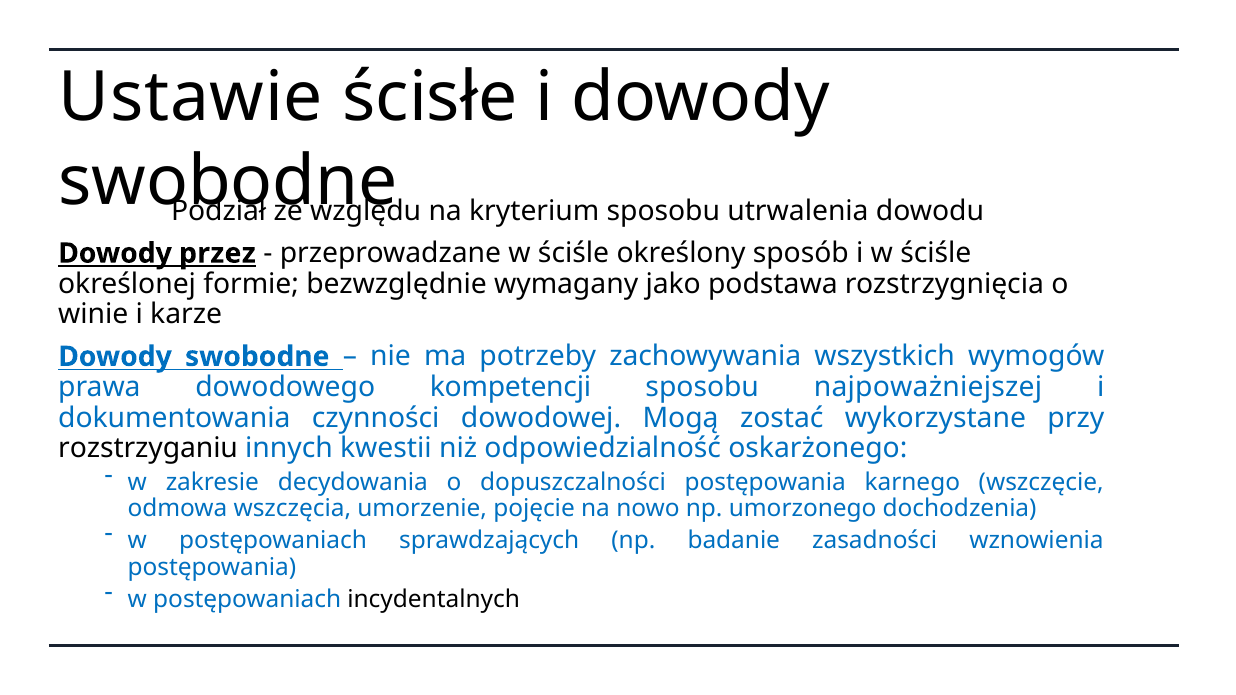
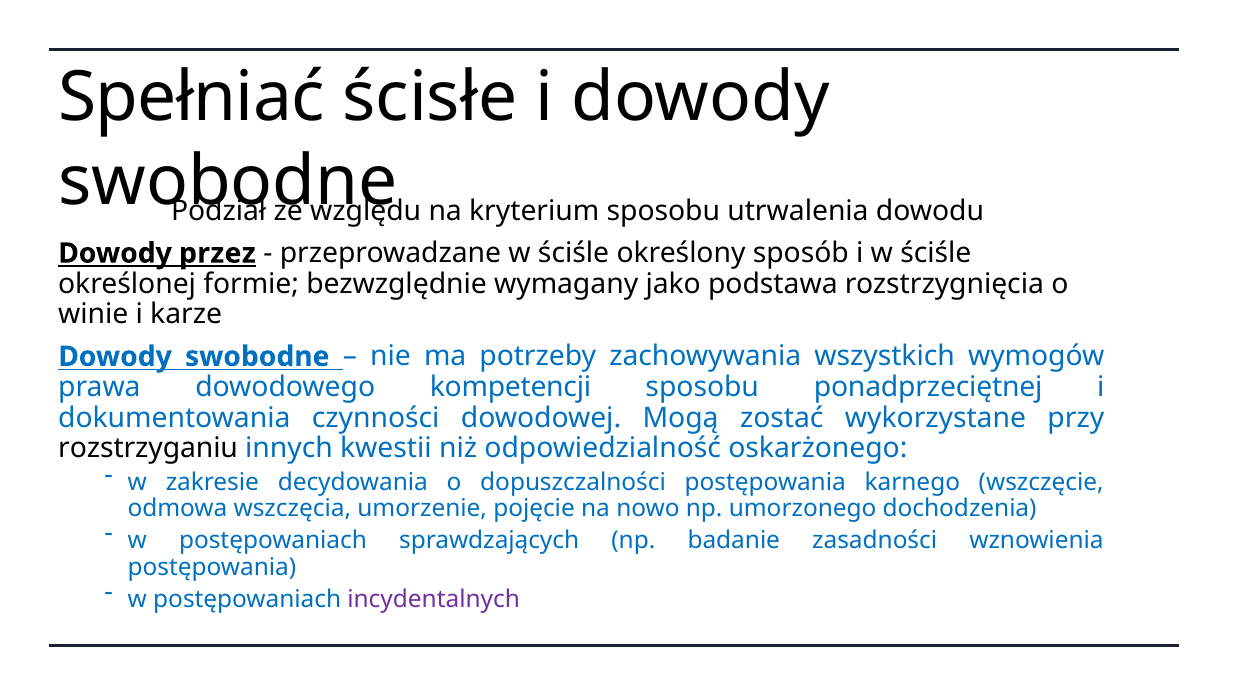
Ustawie: Ustawie -> Spełniać (192, 98)
najpoważniejszej: najpoważniejszej -> ponadprzeciętnej (928, 387)
incydentalnych colour: black -> purple (434, 599)
